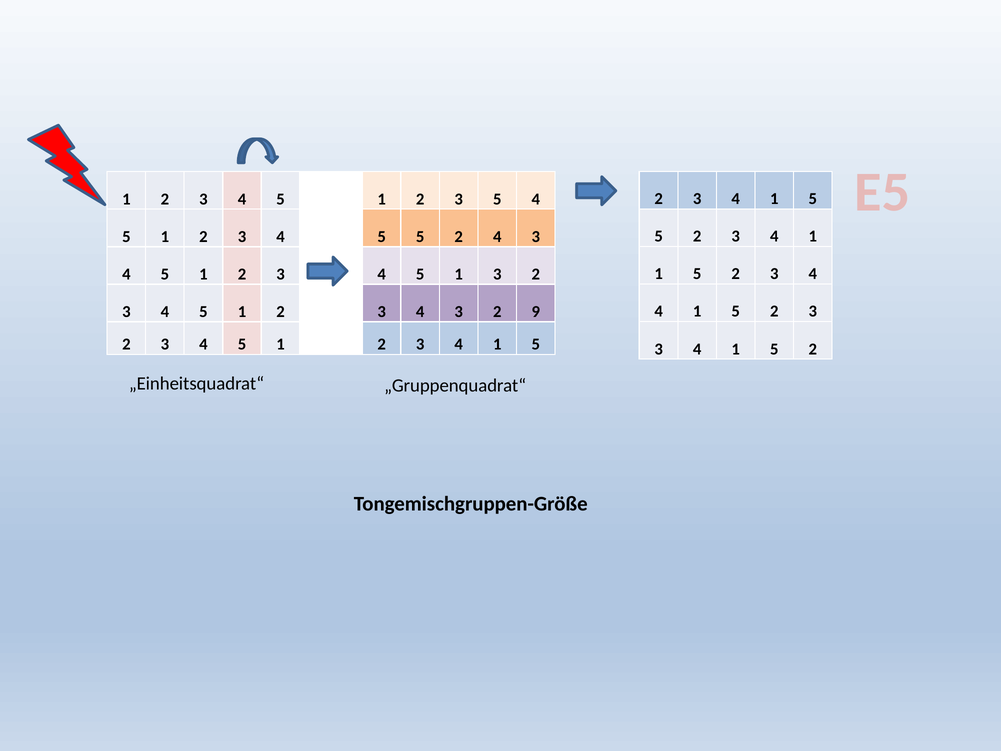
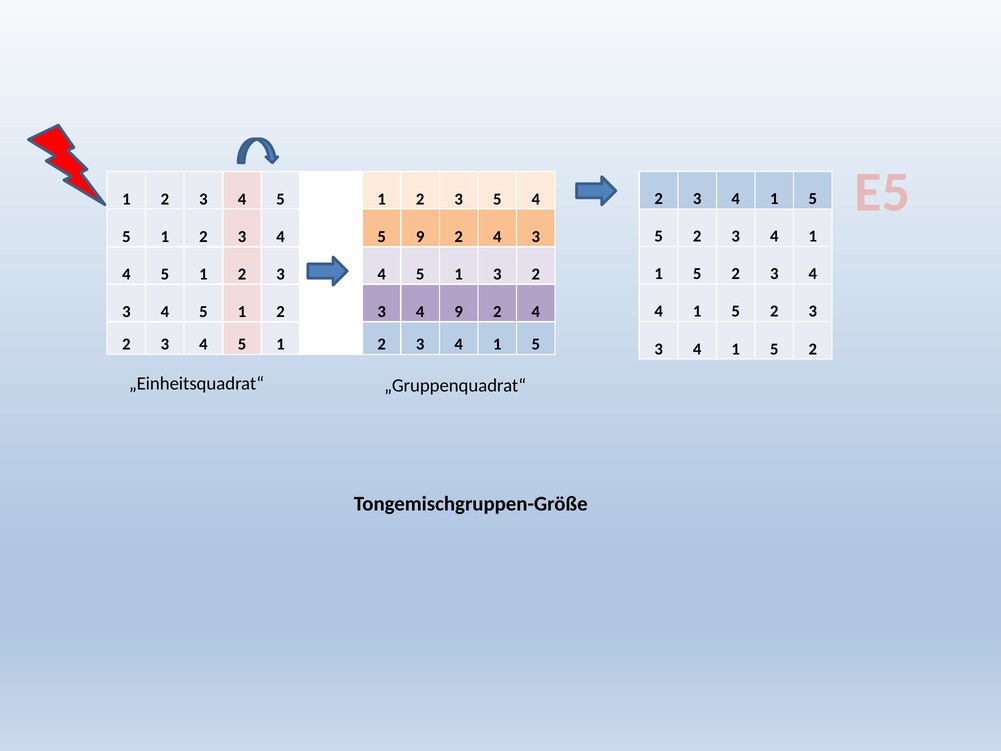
4 5 5: 5 -> 9 (420, 237)
3 4 3: 3 -> 9 (459, 312)
9: 9 -> 4 (536, 312)
